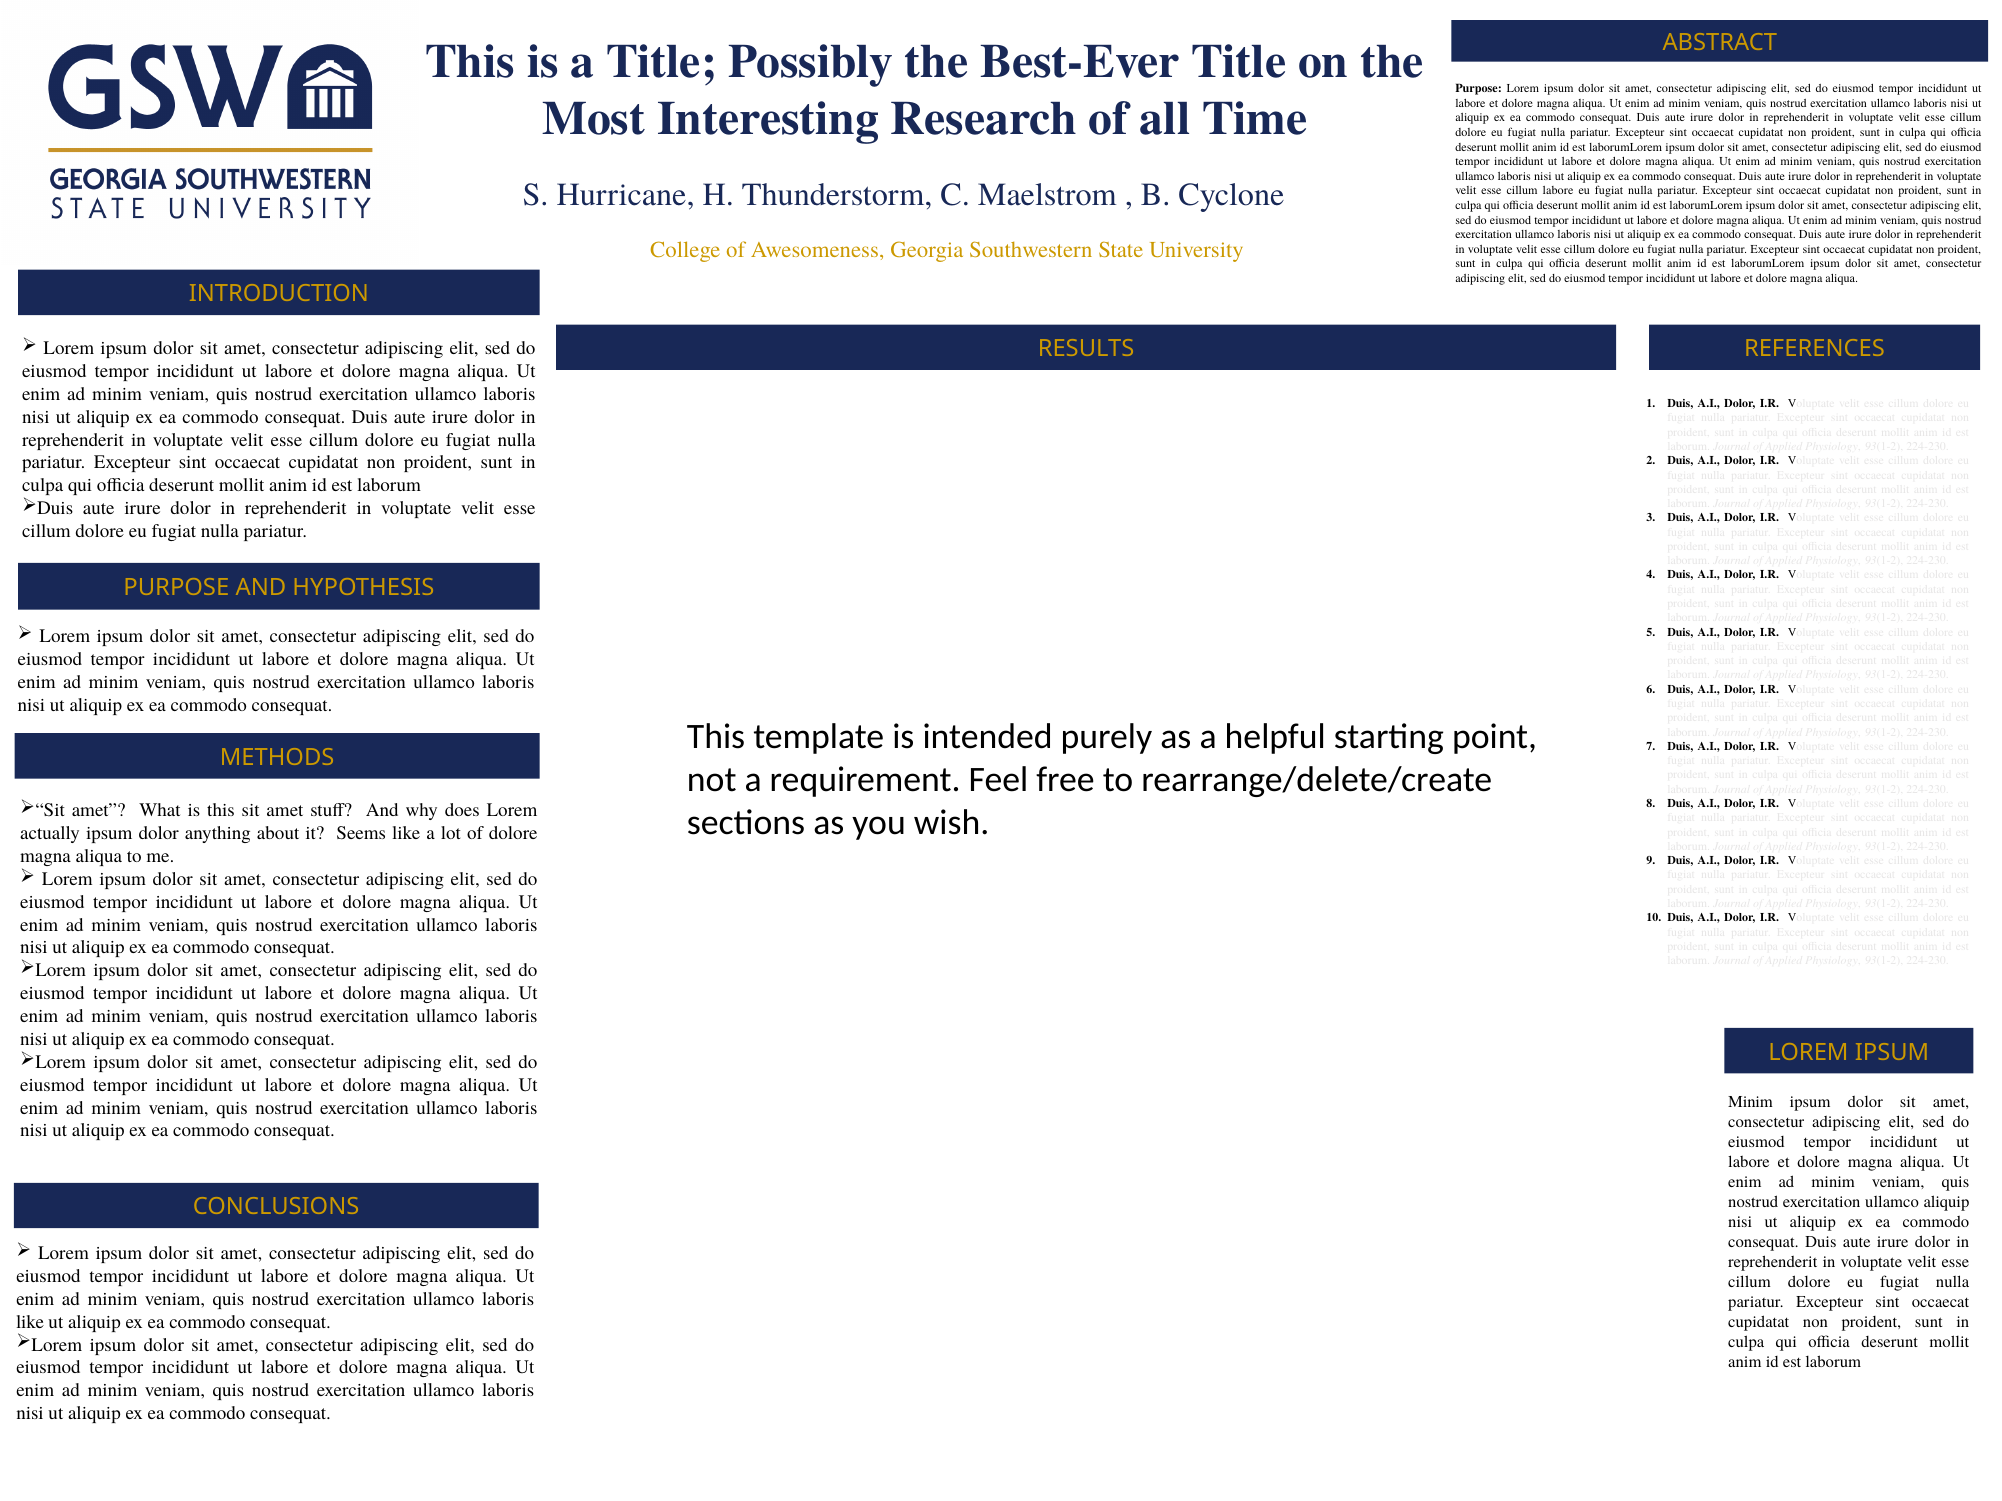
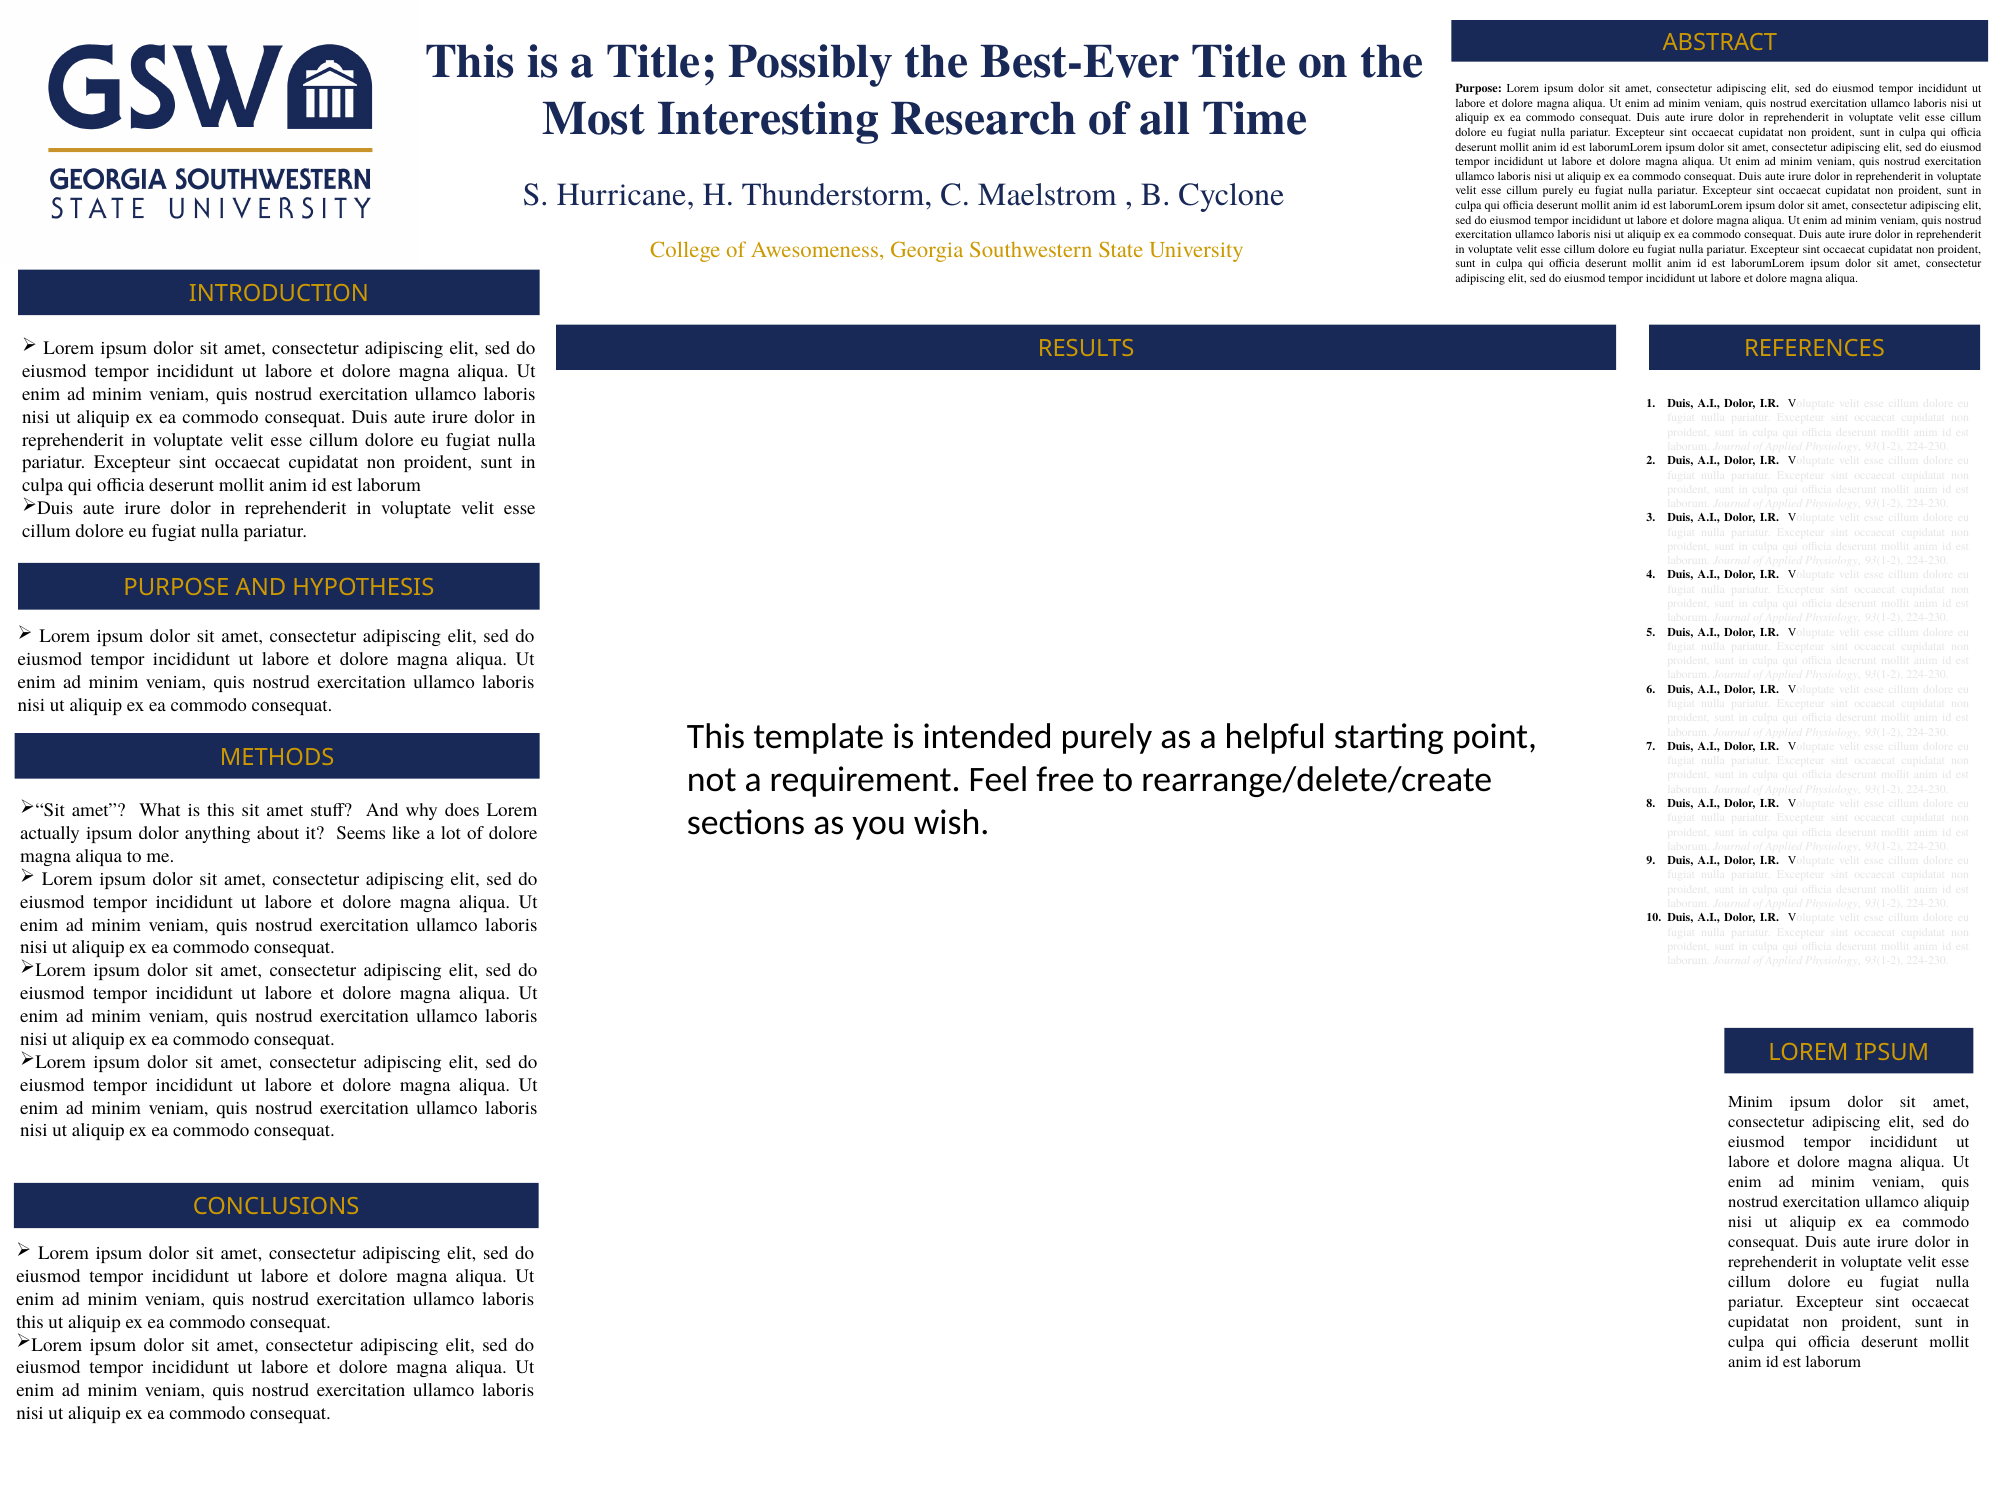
cillum labore: labore -> purely (1558, 191)
like: like -> this (30, 1322)
